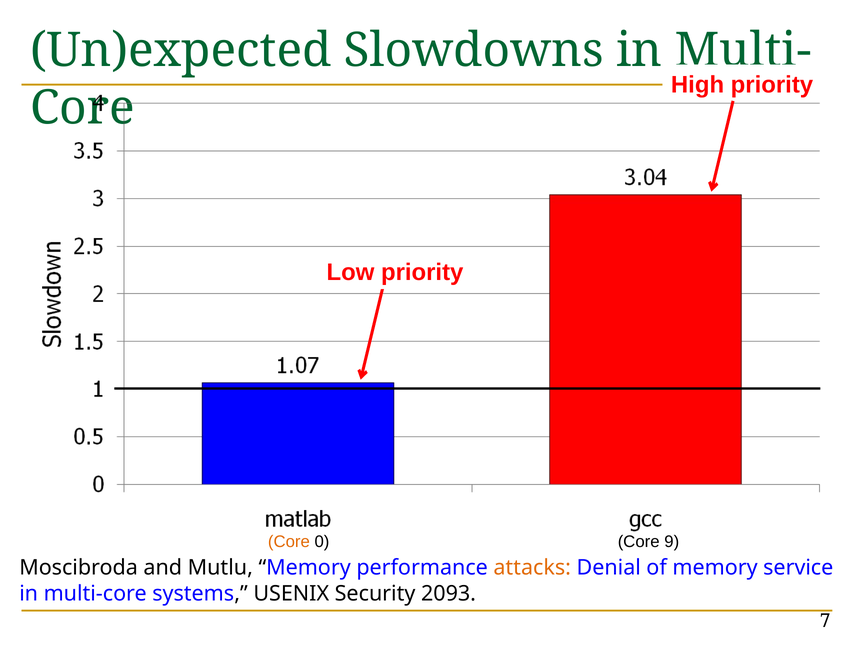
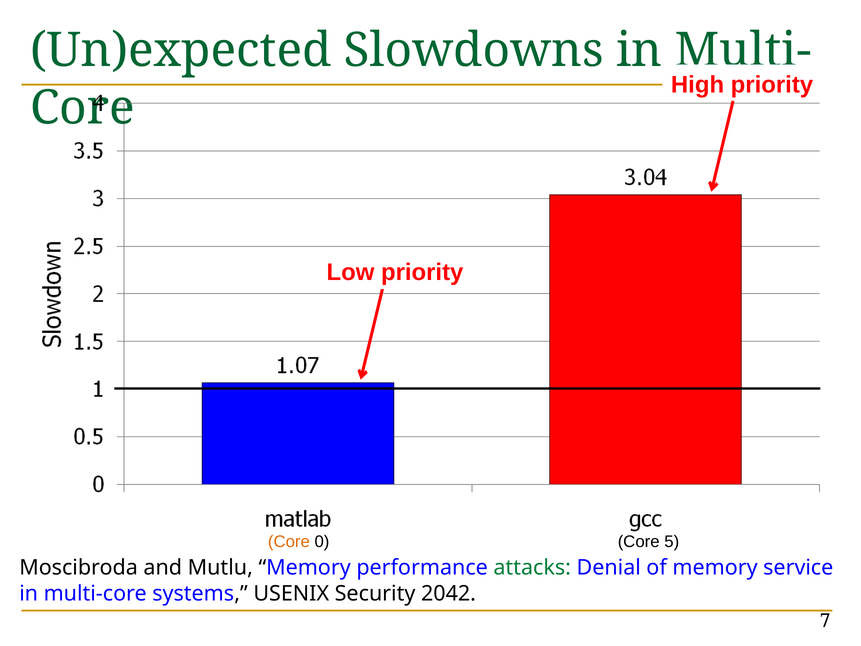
9: 9 -> 5 (672, 541)
attacks colour: orange -> green (532, 568)
2093: 2093 -> 2042 (449, 593)
